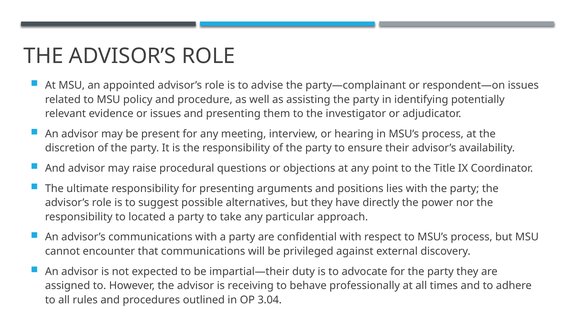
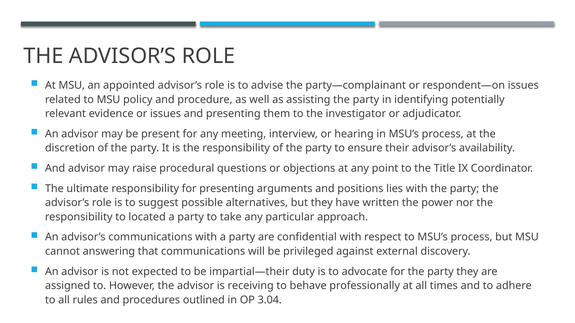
directly: directly -> written (381, 203)
encounter: encounter -> answering (109, 252)
